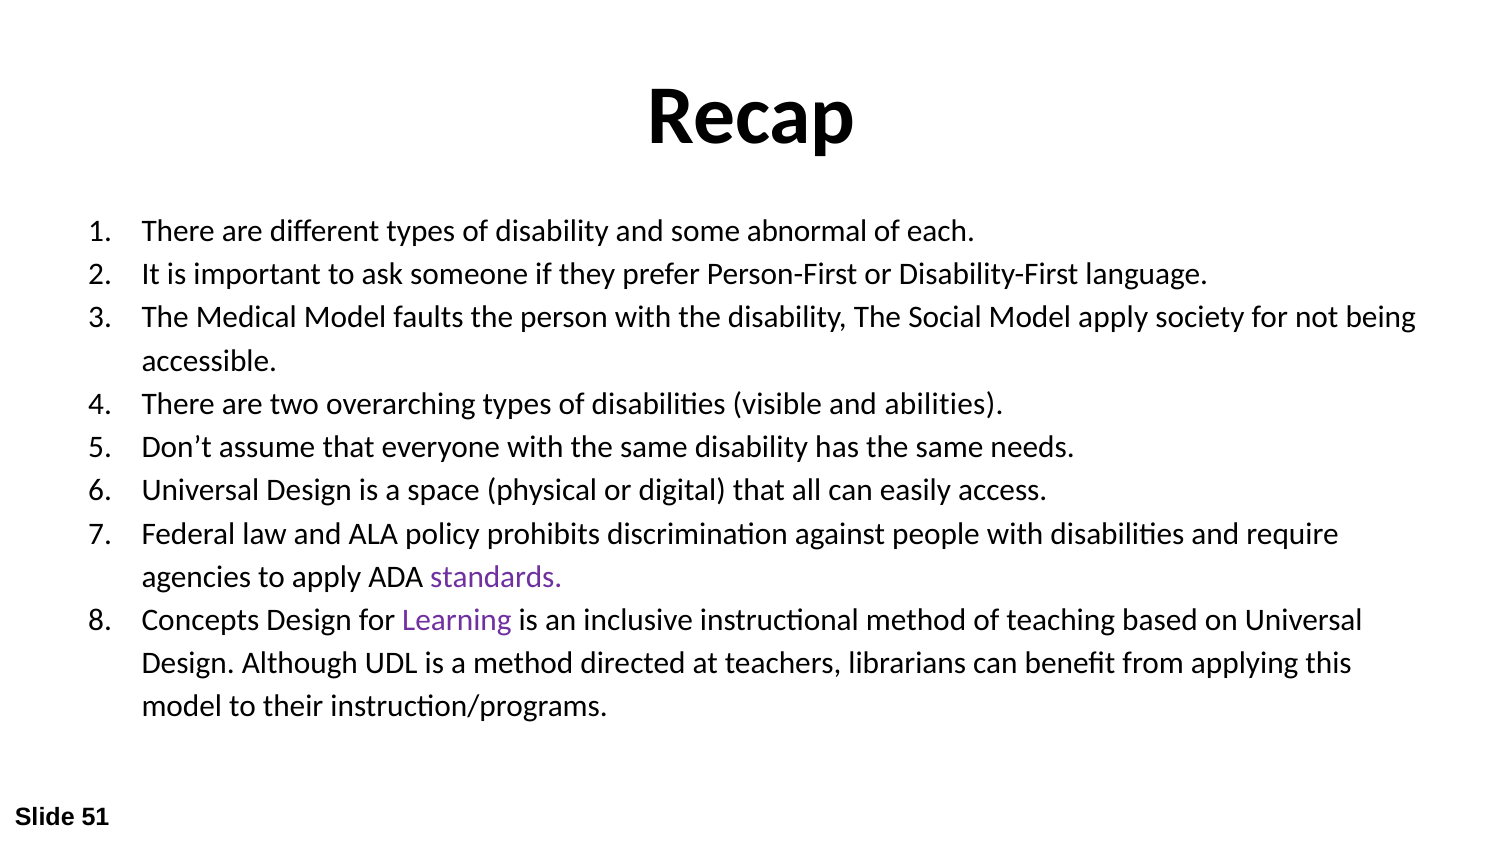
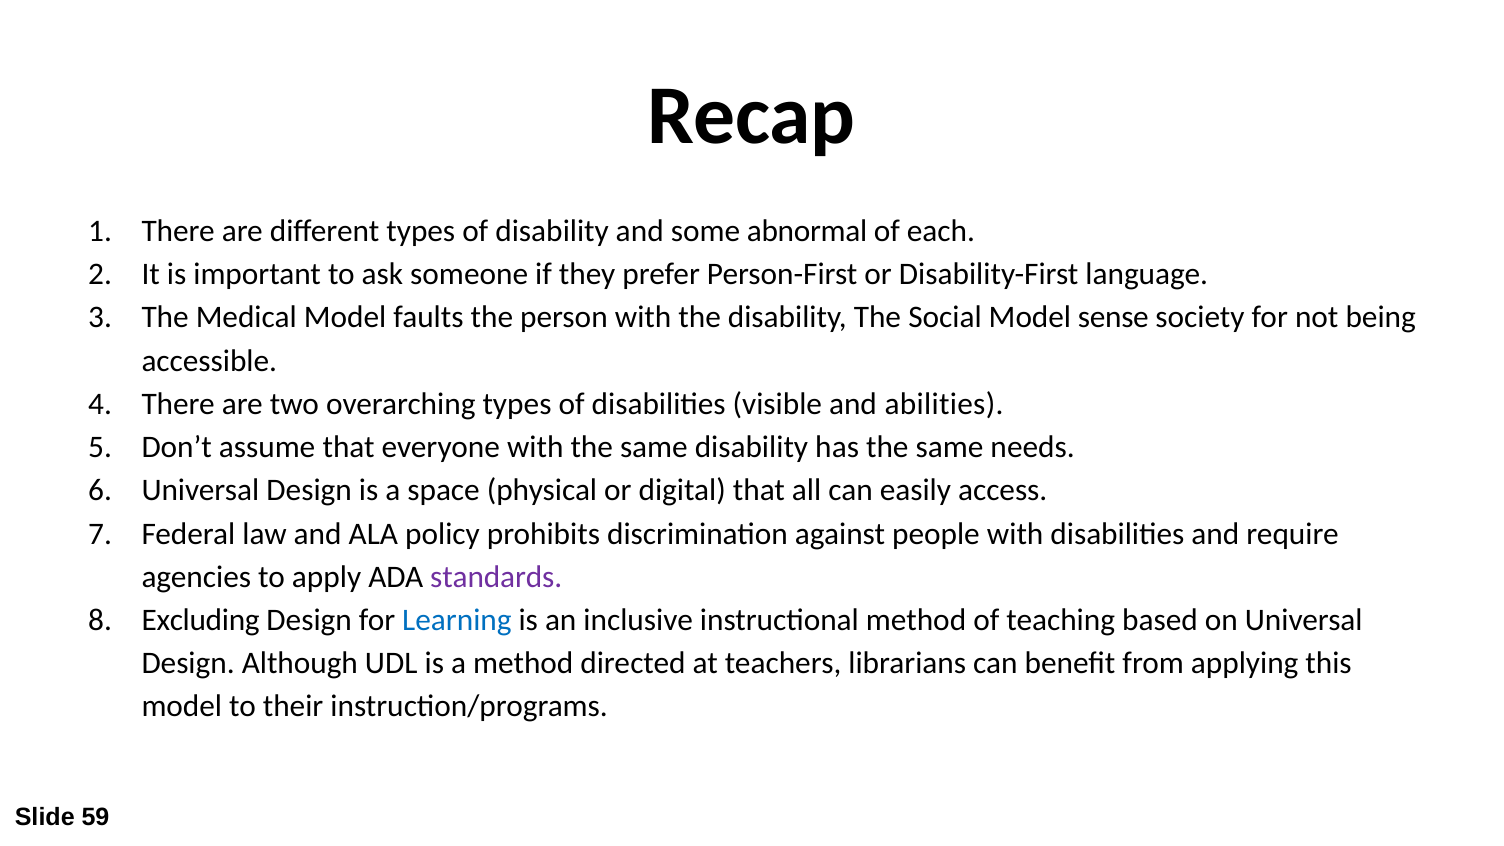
Model apply: apply -> sense (1113, 318)
Concepts: Concepts -> Excluding (201, 620)
Learning colour: purple -> blue (457, 620)
51: 51 -> 59 (95, 817)
